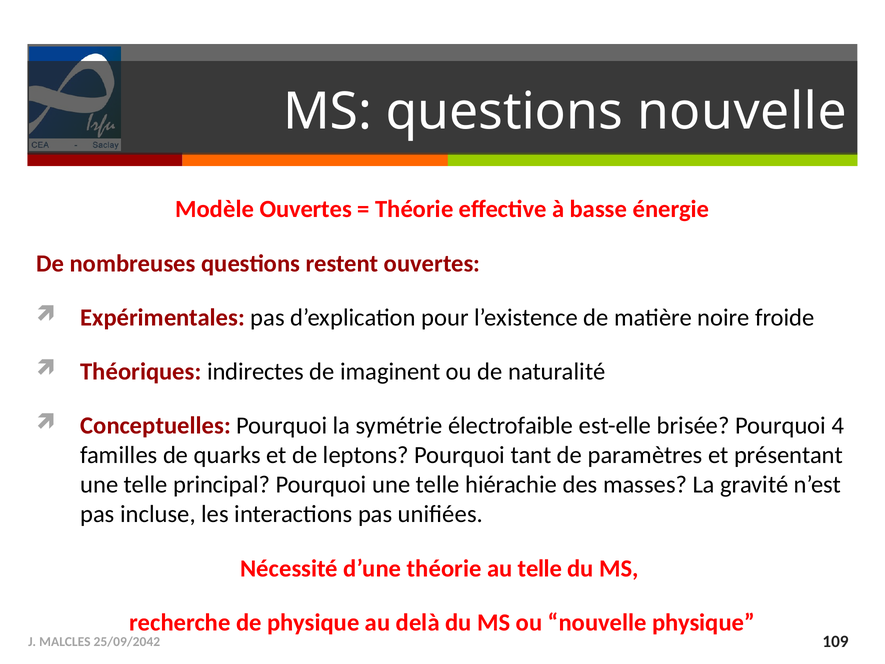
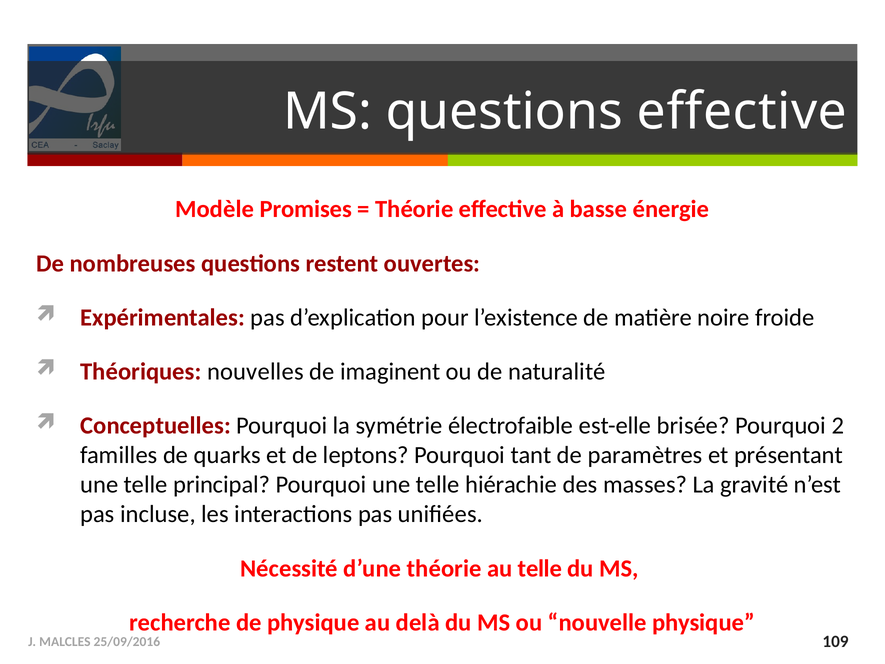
questions nouvelle: nouvelle -> effective (742, 111)
Modèle Ouvertes: Ouvertes -> Promises (306, 209)
indirectes: indirectes -> nouvelles (255, 372)
4: 4 -> 2 (838, 426)
25/09/2042: 25/09/2042 -> 25/09/2016 (127, 641)
